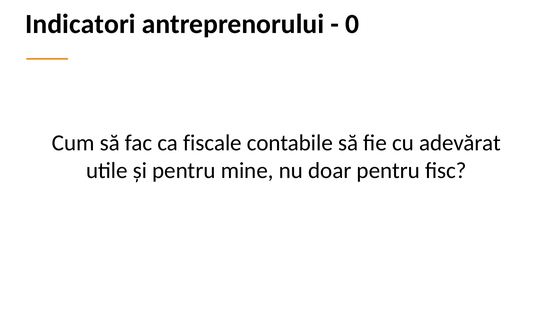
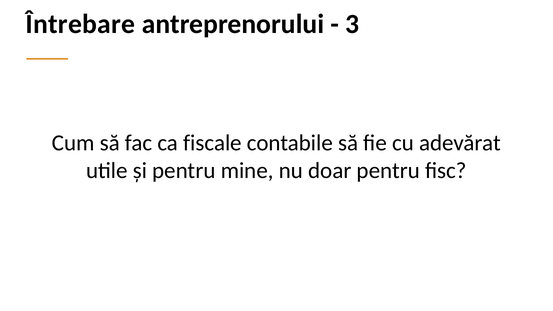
Indicatori: Indicatori -> Întrebare (80, 24)
0: 0 -> 3 (352, 24)
